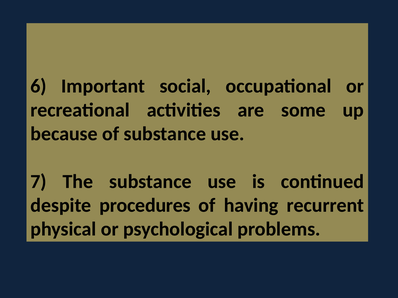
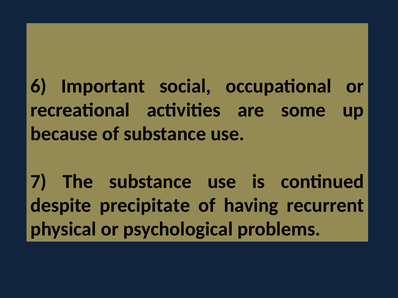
procedures: procedures -> precipitate (145, 206)
